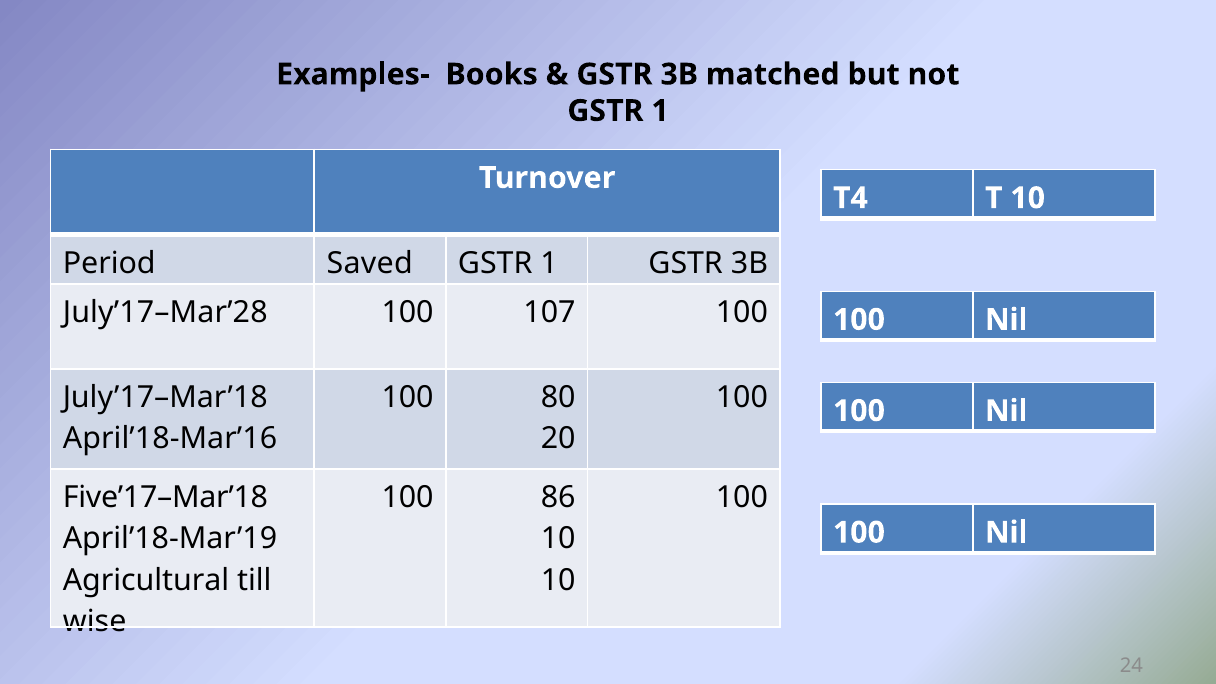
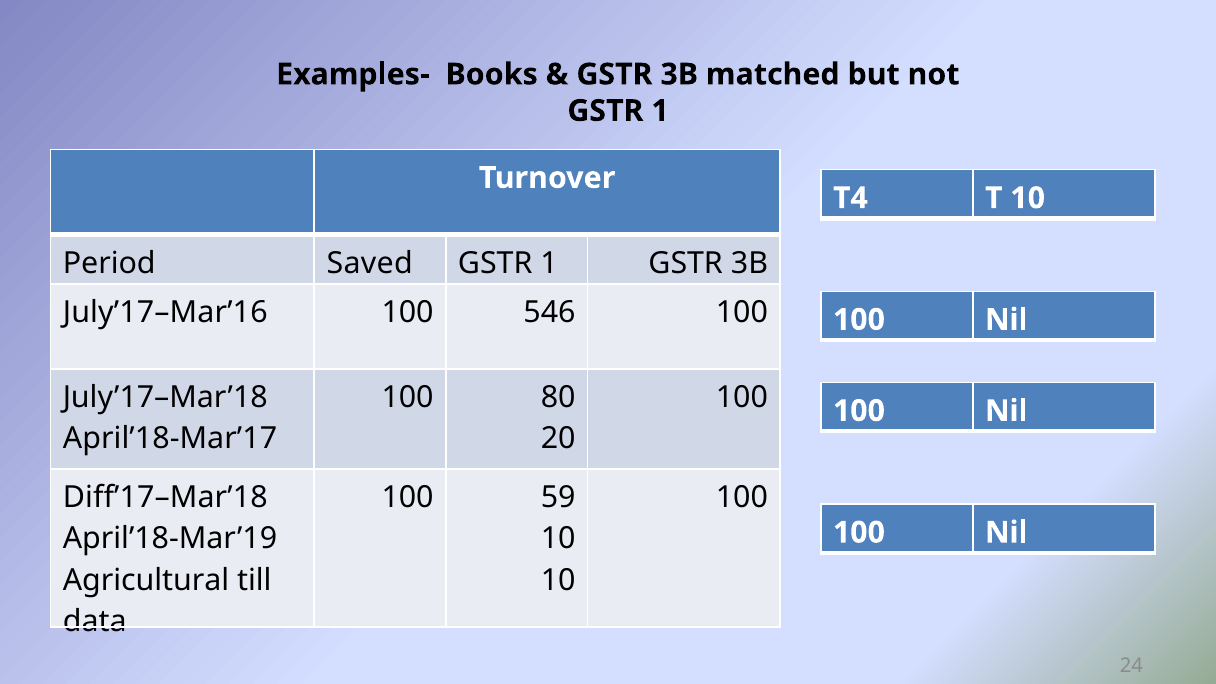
July’17–Mar’28: July’17–Mar’28 -> July’17–Mar’16 (165, 312)
107: 107 -> 546 (549, 312)
April’18-Mar’16: April’18-Mar’16 -> April’18-Mar’17 (170, 439)
Five’17–Mar’18: Five’17–Mar’18 -> Diff’17–Mar’18 (165, 498)
86: 86 -> 59 (558, 498)
wise: wise -> data (95, 622)
